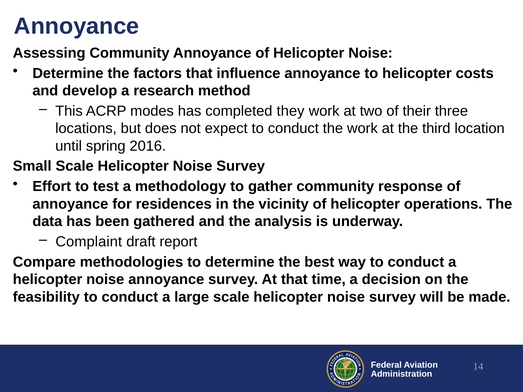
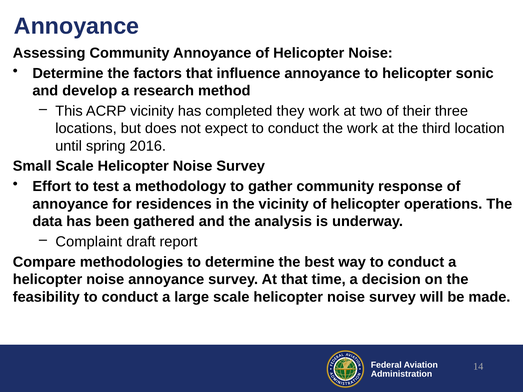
costs: costs -> sonic (475, 73)
ACRP modes: modes -> vicinity (152, 111)
